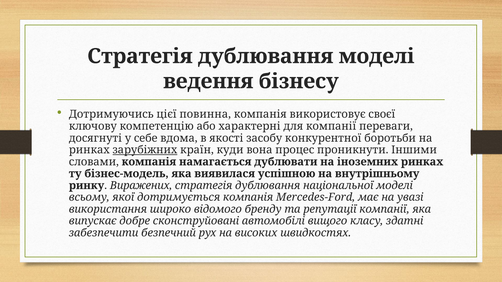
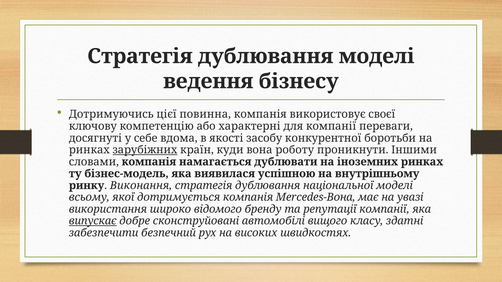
процес: процес -> роботу (295, 150)
Виражених: Виражених -> Виконання (141, 186)
Mercedes-Ford: Mercedes-Ford -> Mercedes-Вона (316, 198)
випускає underline: none -> present (93, 221)
